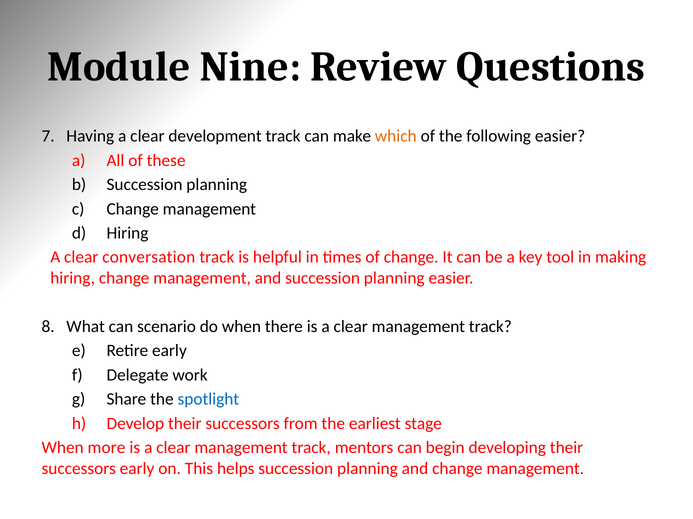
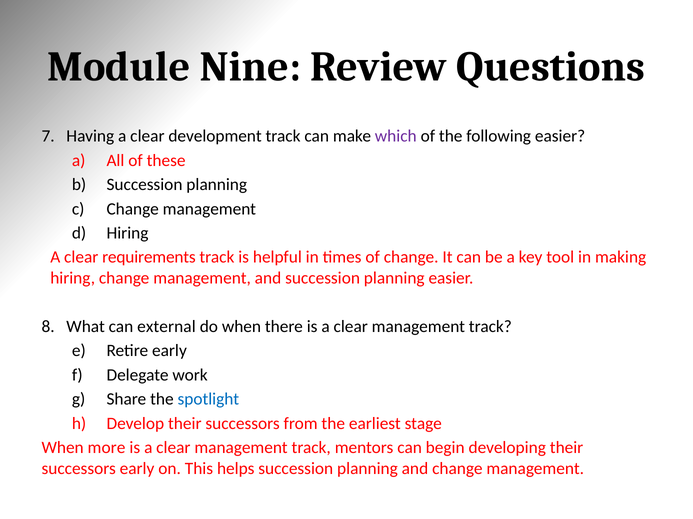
which colour: orange -> purple (396, 136)
conversation: conversation -> requirements (149, 258)
scenario: scenario -> external (166, 327)
